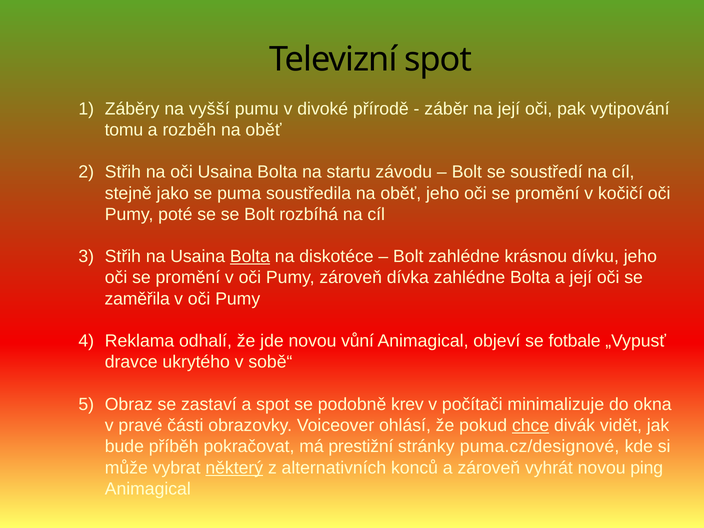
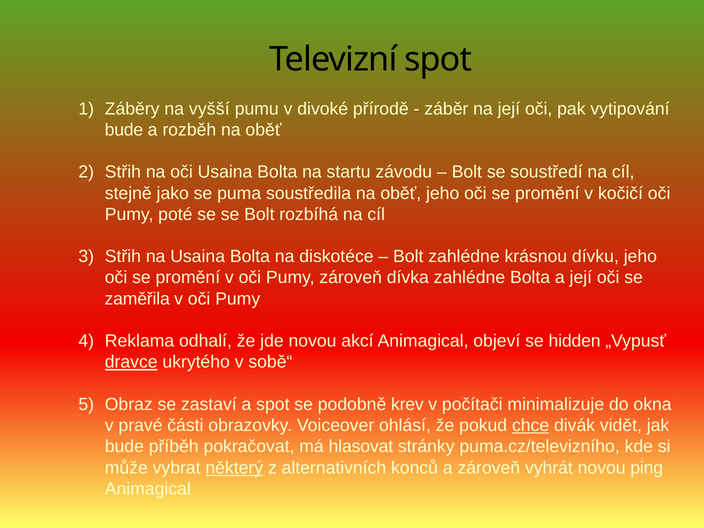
tomu: tomu -> bude (124, 130)
Bolta underline: present -> none (250, 257)
vůní: vůní -> akcí (357, 341)
fotbale: fotbale -> hidden (575, 341)
dravce underline: none -> present (131, 362)
prestižní: prestižní -> hlasovat (361, 447)
puma.cz/designové: puma.cz/designové -> puma.cz/televizního (540, 447)
